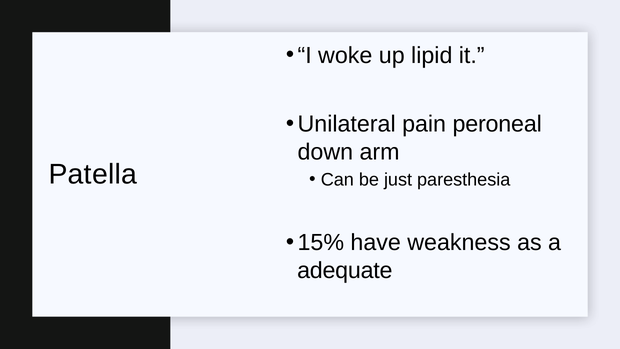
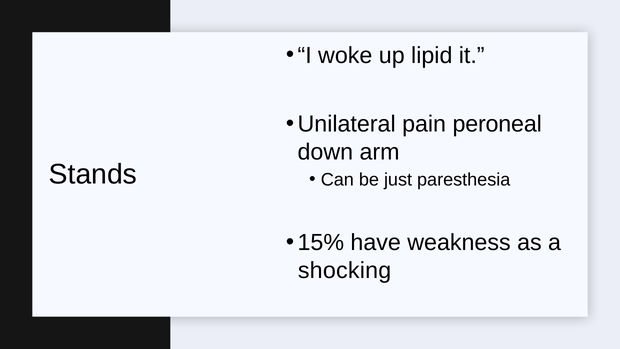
Patella: Patella -> Stands (93, 174)
adequate: adequate -> shocking (345, 270)
